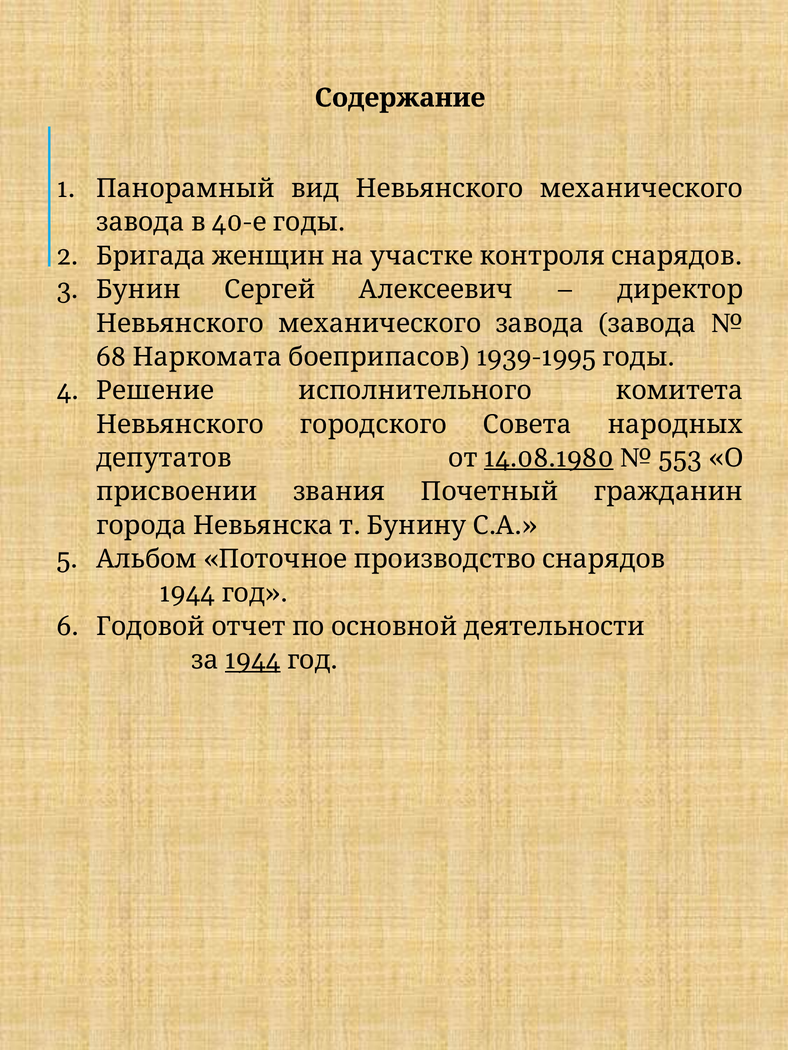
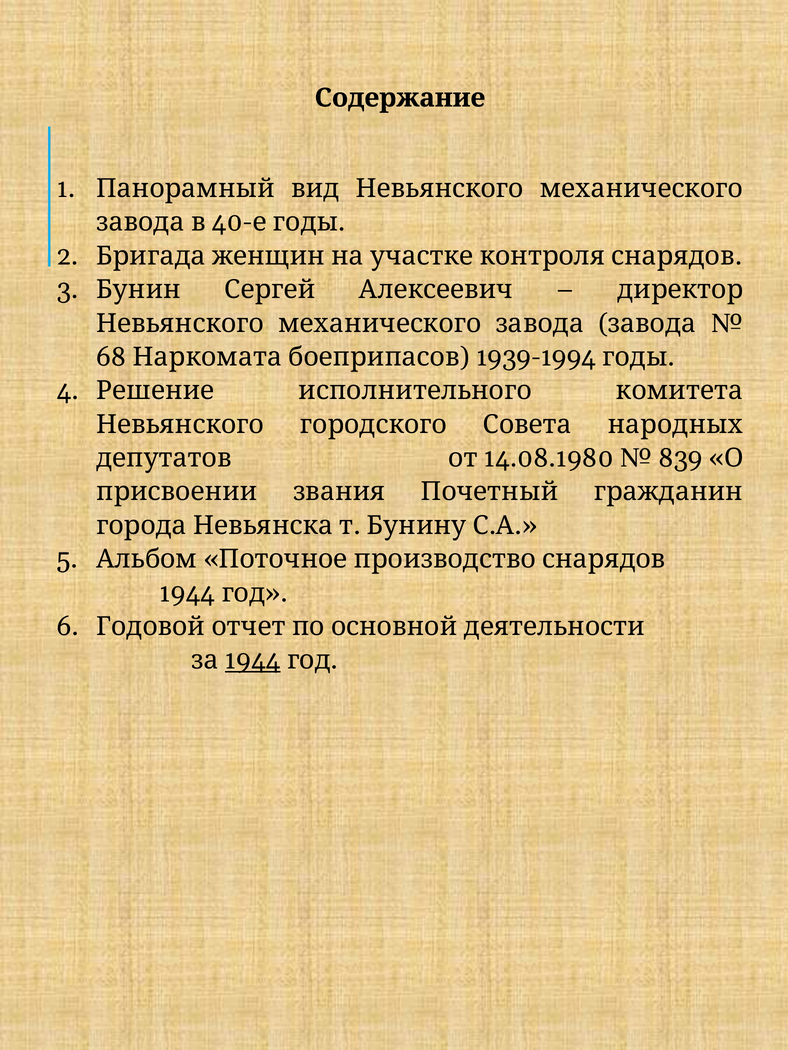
1939-1995: 1939-1995 -> 1939-1994 (536, 357)
14.08.1980 underline: present -> none (549, 458)
553: 553 -> 839 (681, 458)
